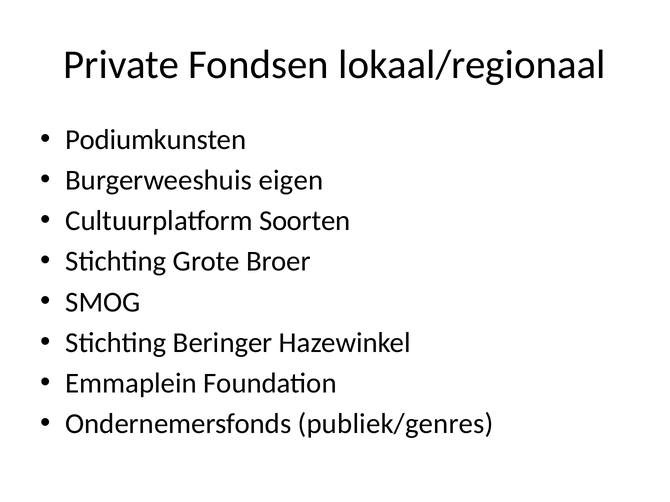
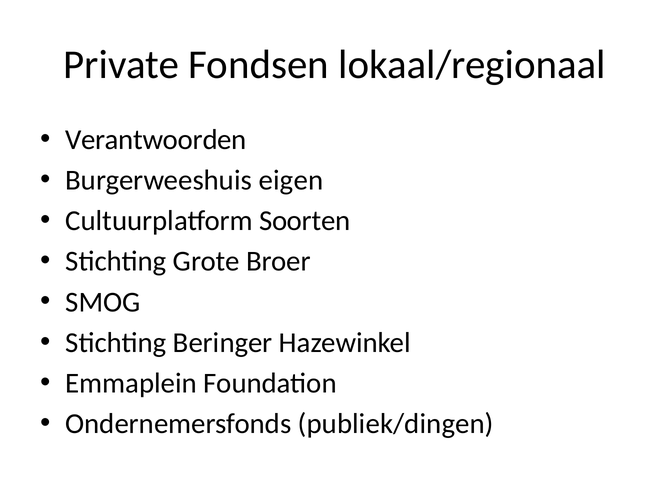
Podiumkunsten: Podiumkunsten -> Verantwoorden (156, 140)
publiek/genres: publiek/genres -> publiek/dingen (396, 424)
